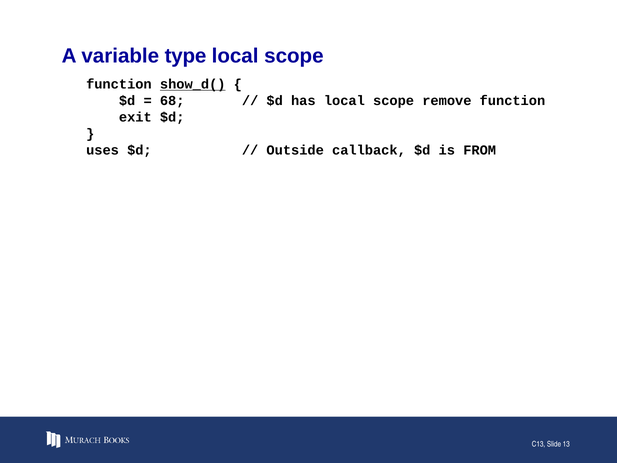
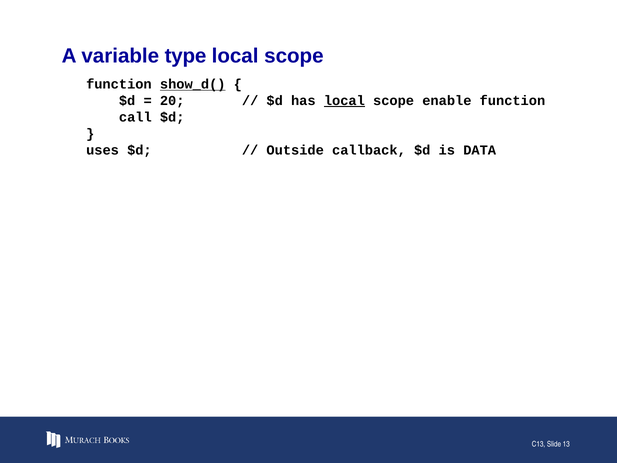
68: 68 -> 20 (172, 101)
local underline: none -> present (344, 101)
remove: remove -> enable (447, 101)
exit: exit -> call (135, 117)
FROM: FROM -> DATA (480, 150)
